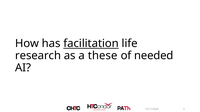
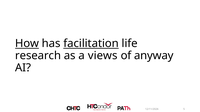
How underline: none -> present (27, 44)
these: these -> views (103, 56)
needed: needed -> anyway (154, 56)
